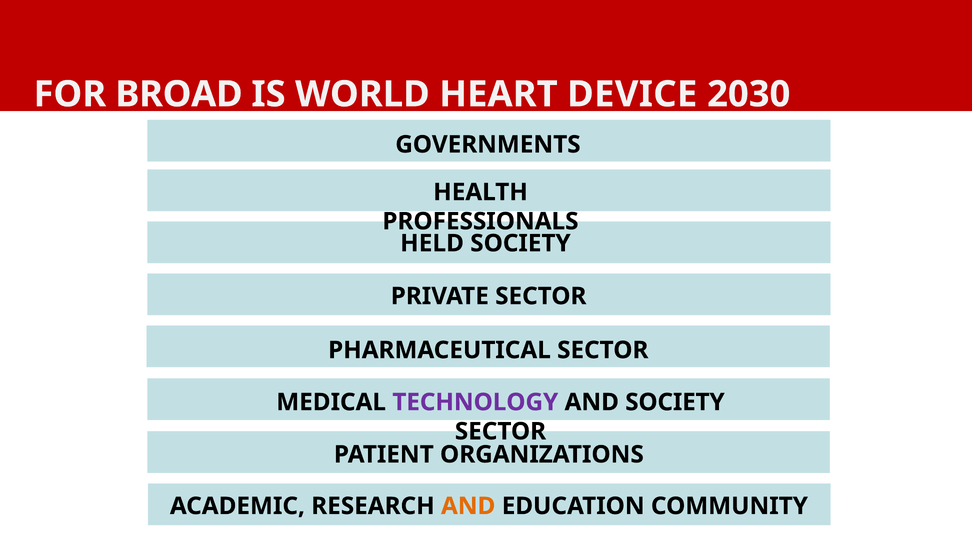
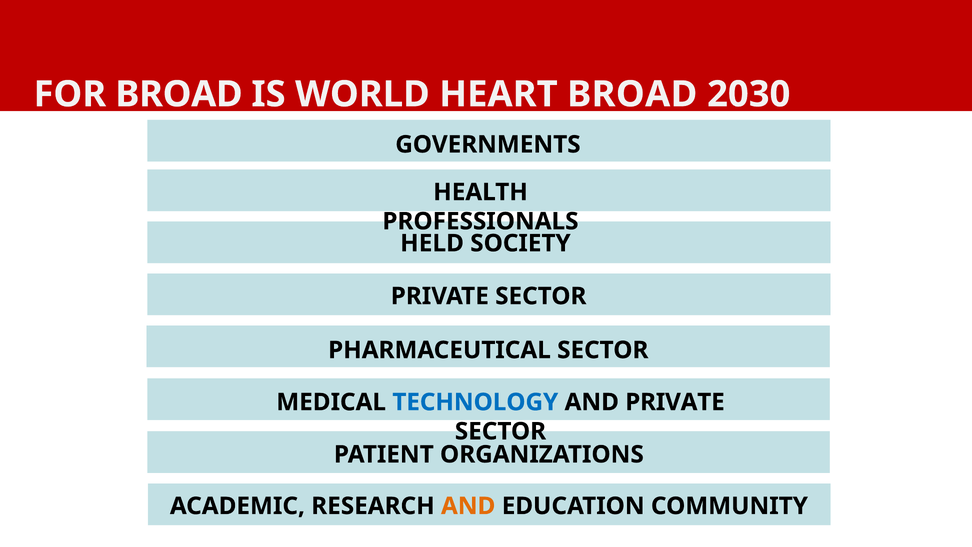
HEART DEVICE: DEVICE -> BROAD (632, 94)
TECHNOLOGY colour: purple -> blue (475, 402)
AND SOCIETY: SOCIETY -> PRIVATE (675, 402)
